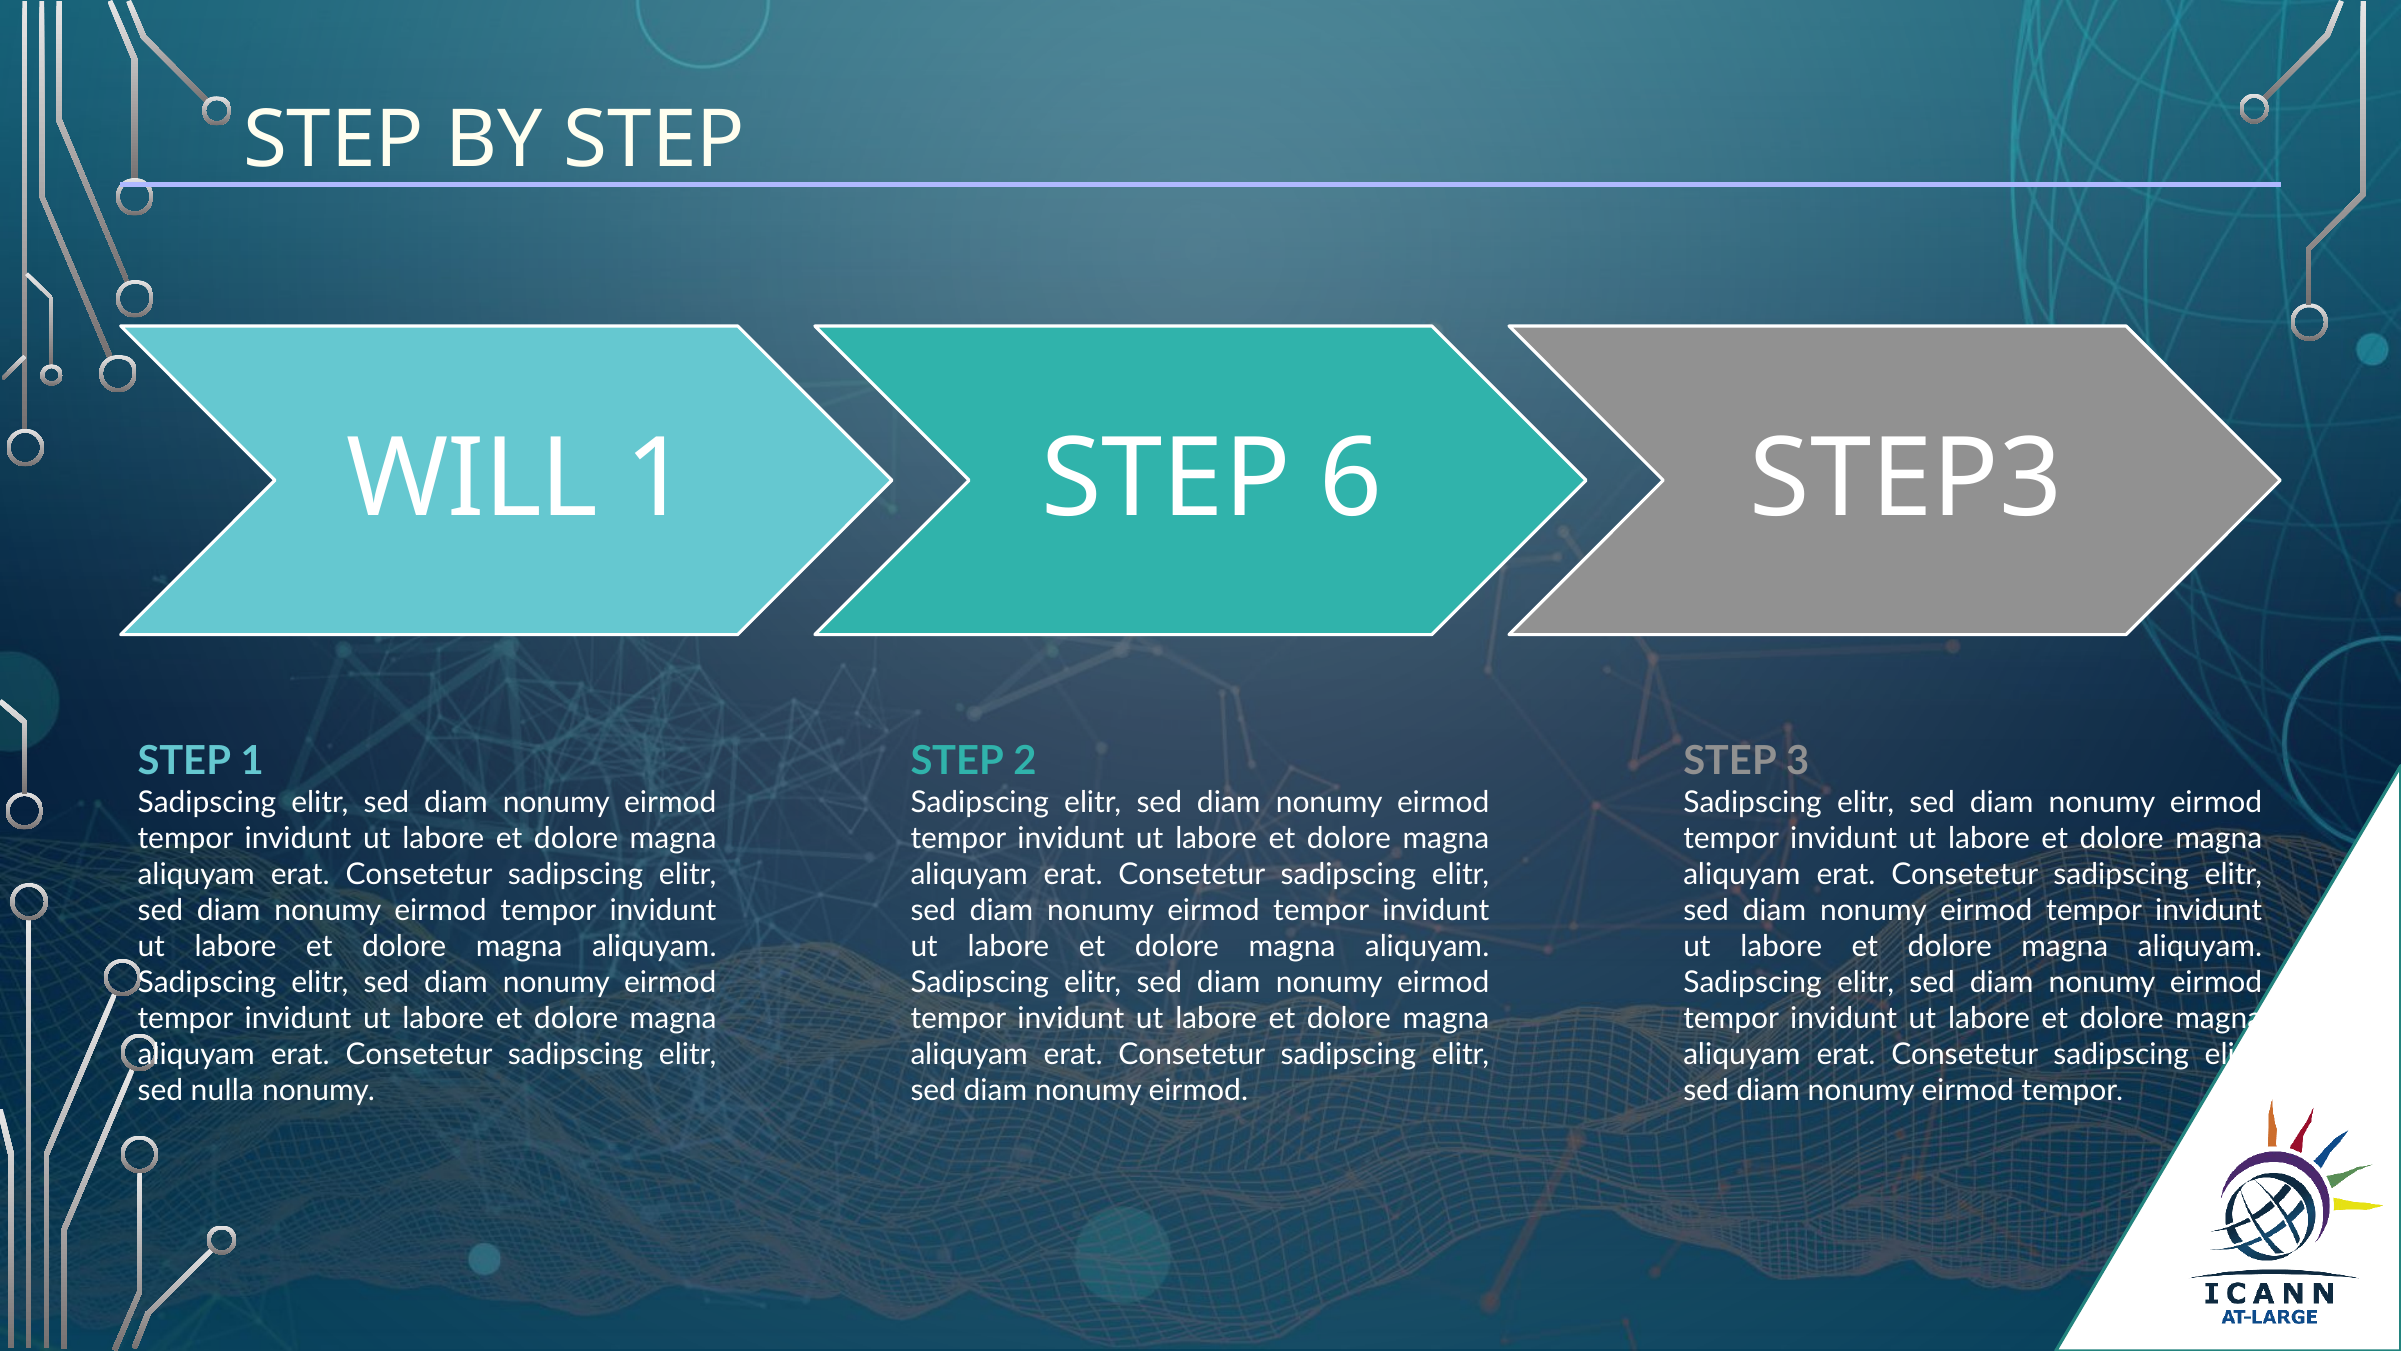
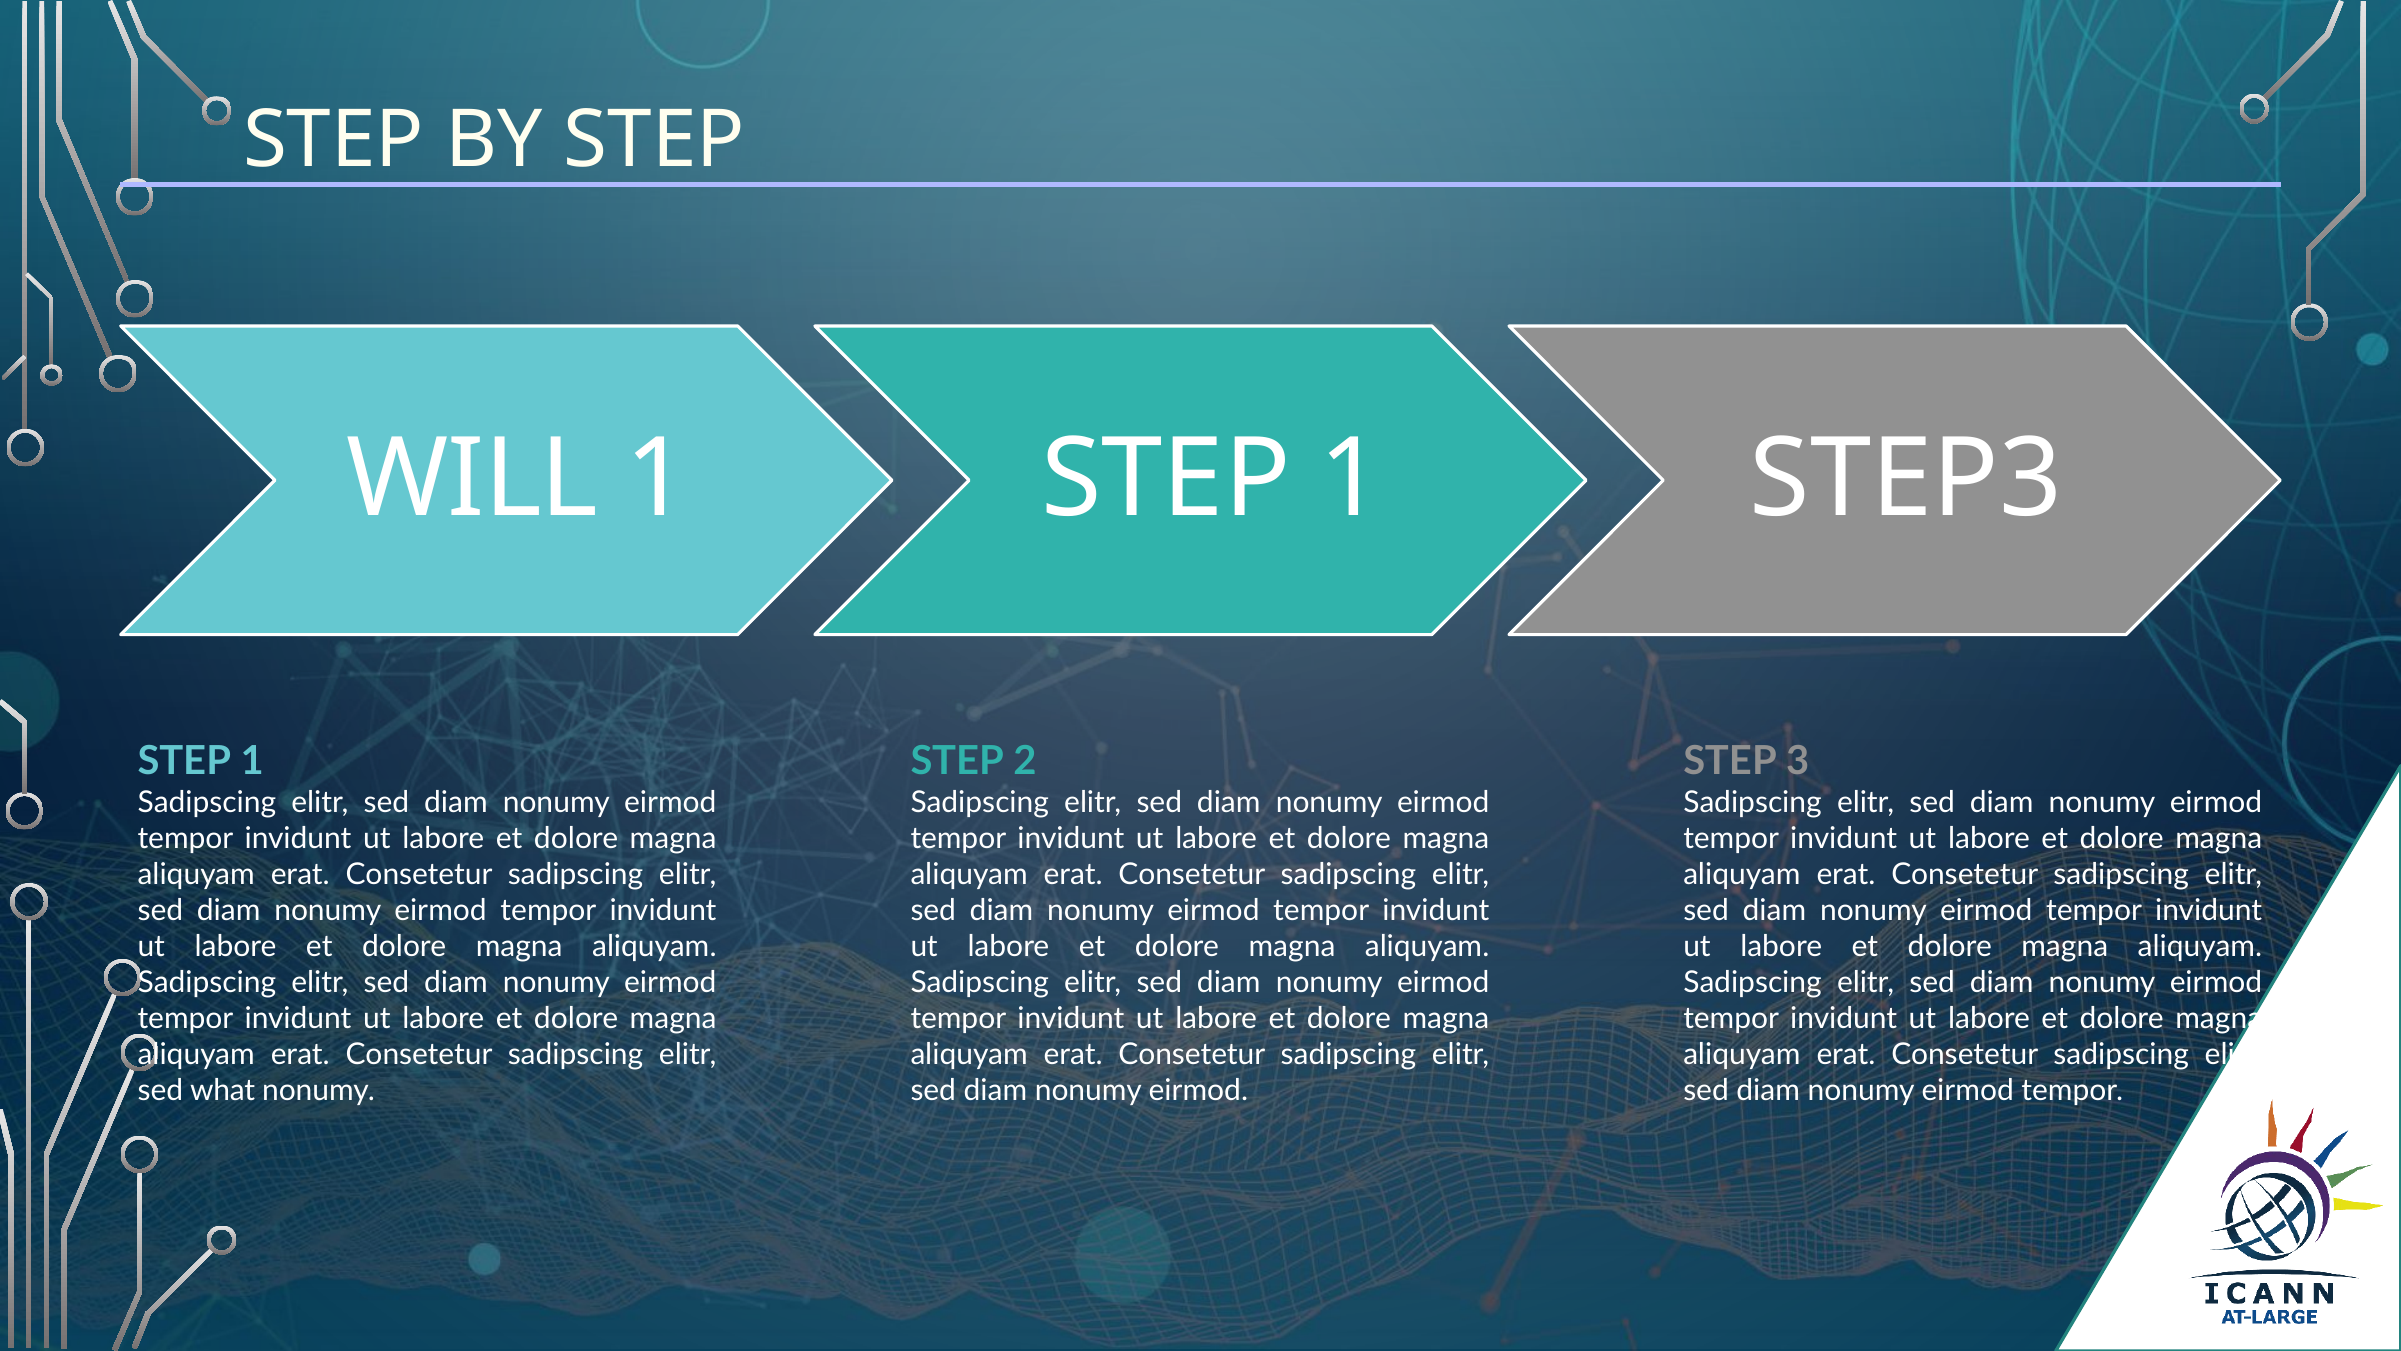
1 STEP 6: 6 -> 1 (1351, 479)
nulla: nulla -> what (223, 1090)
